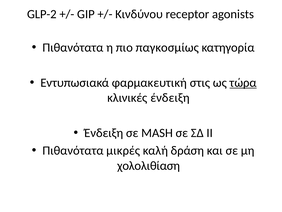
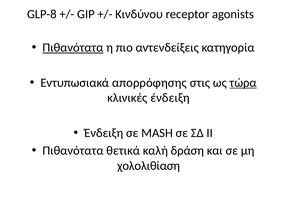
GLP-2: GLP-2 -> GLP-8 (42, 14)
Πιθανότατα underline: none -> present (73, 47)
παγκοσμίως: παγκοσμίως -> αντενδείξεις (167, 47)
φαρμακευτική: φαρμακευτική -> απορρόφησης (149, 83)
μικρές: μικρές -> θετικά (123, 150)
